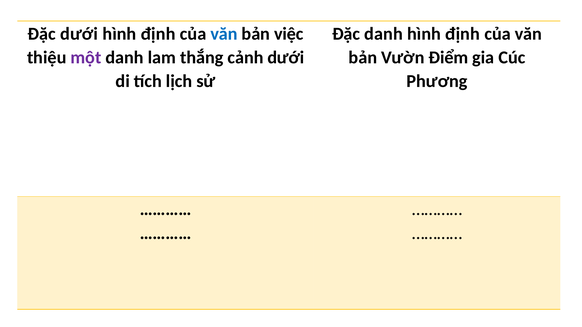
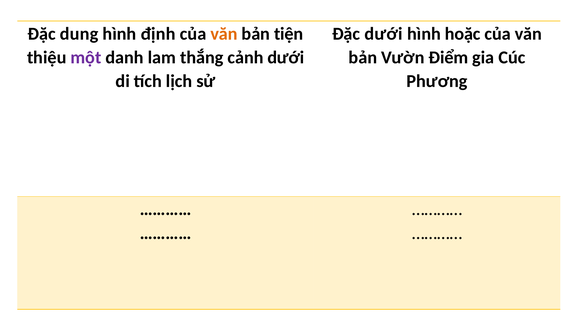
Đặc dưới: dưới -> dung (79, 34)
văn colour: blue -> orange (224, 34)
việc: việc -> tiện (289, 34)
Đặc danh: danh -> dưới (384, 34)
định: định -> hoặc (463, 34)
